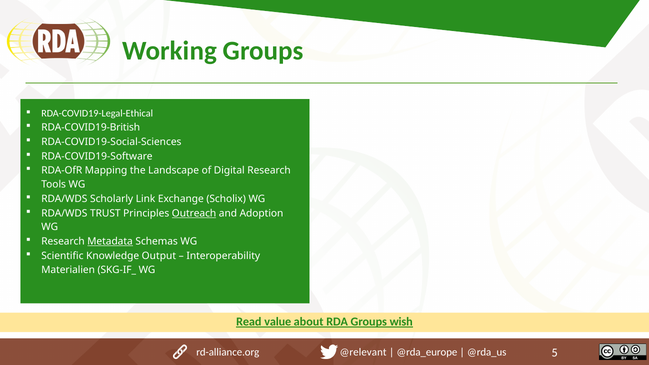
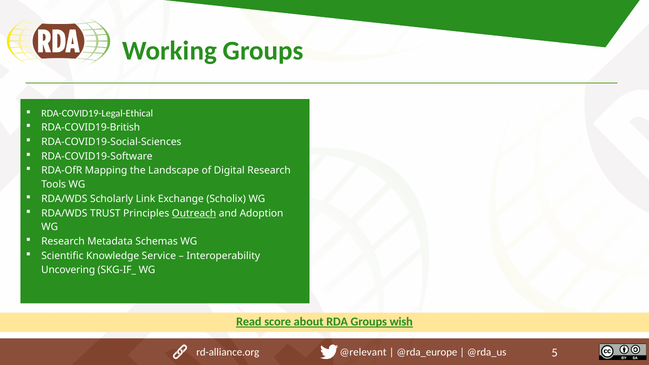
Metadata underline: present -> none (110, 242)
Output: Output -> Service (159, 256)
Materialien: Materialien -> Uncovering (68, 270)
value: value -> score (278, 322)
